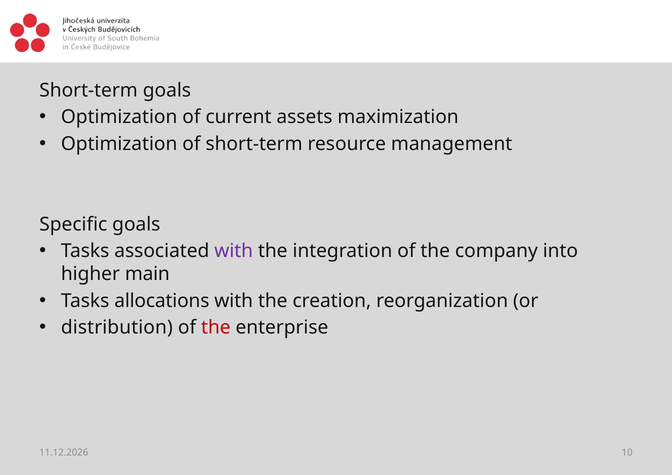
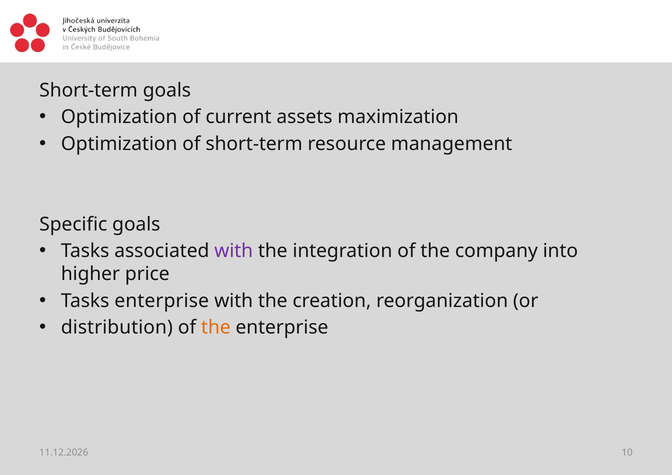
main: main -> price (147, 274)
Tasks allocations: allocations -> enterprise (162, 301)
the colour: red -> orange (216, 328)
